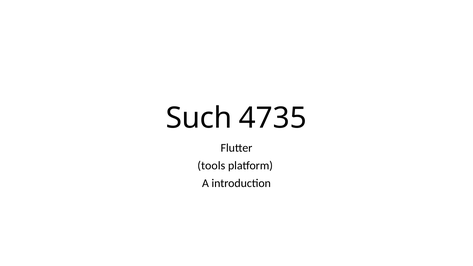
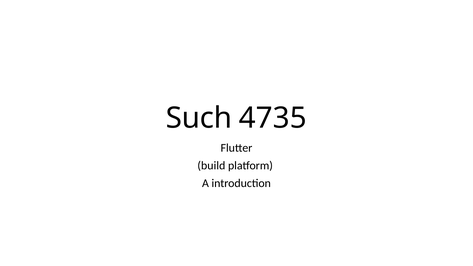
tools: tools -> build (211, 166)
